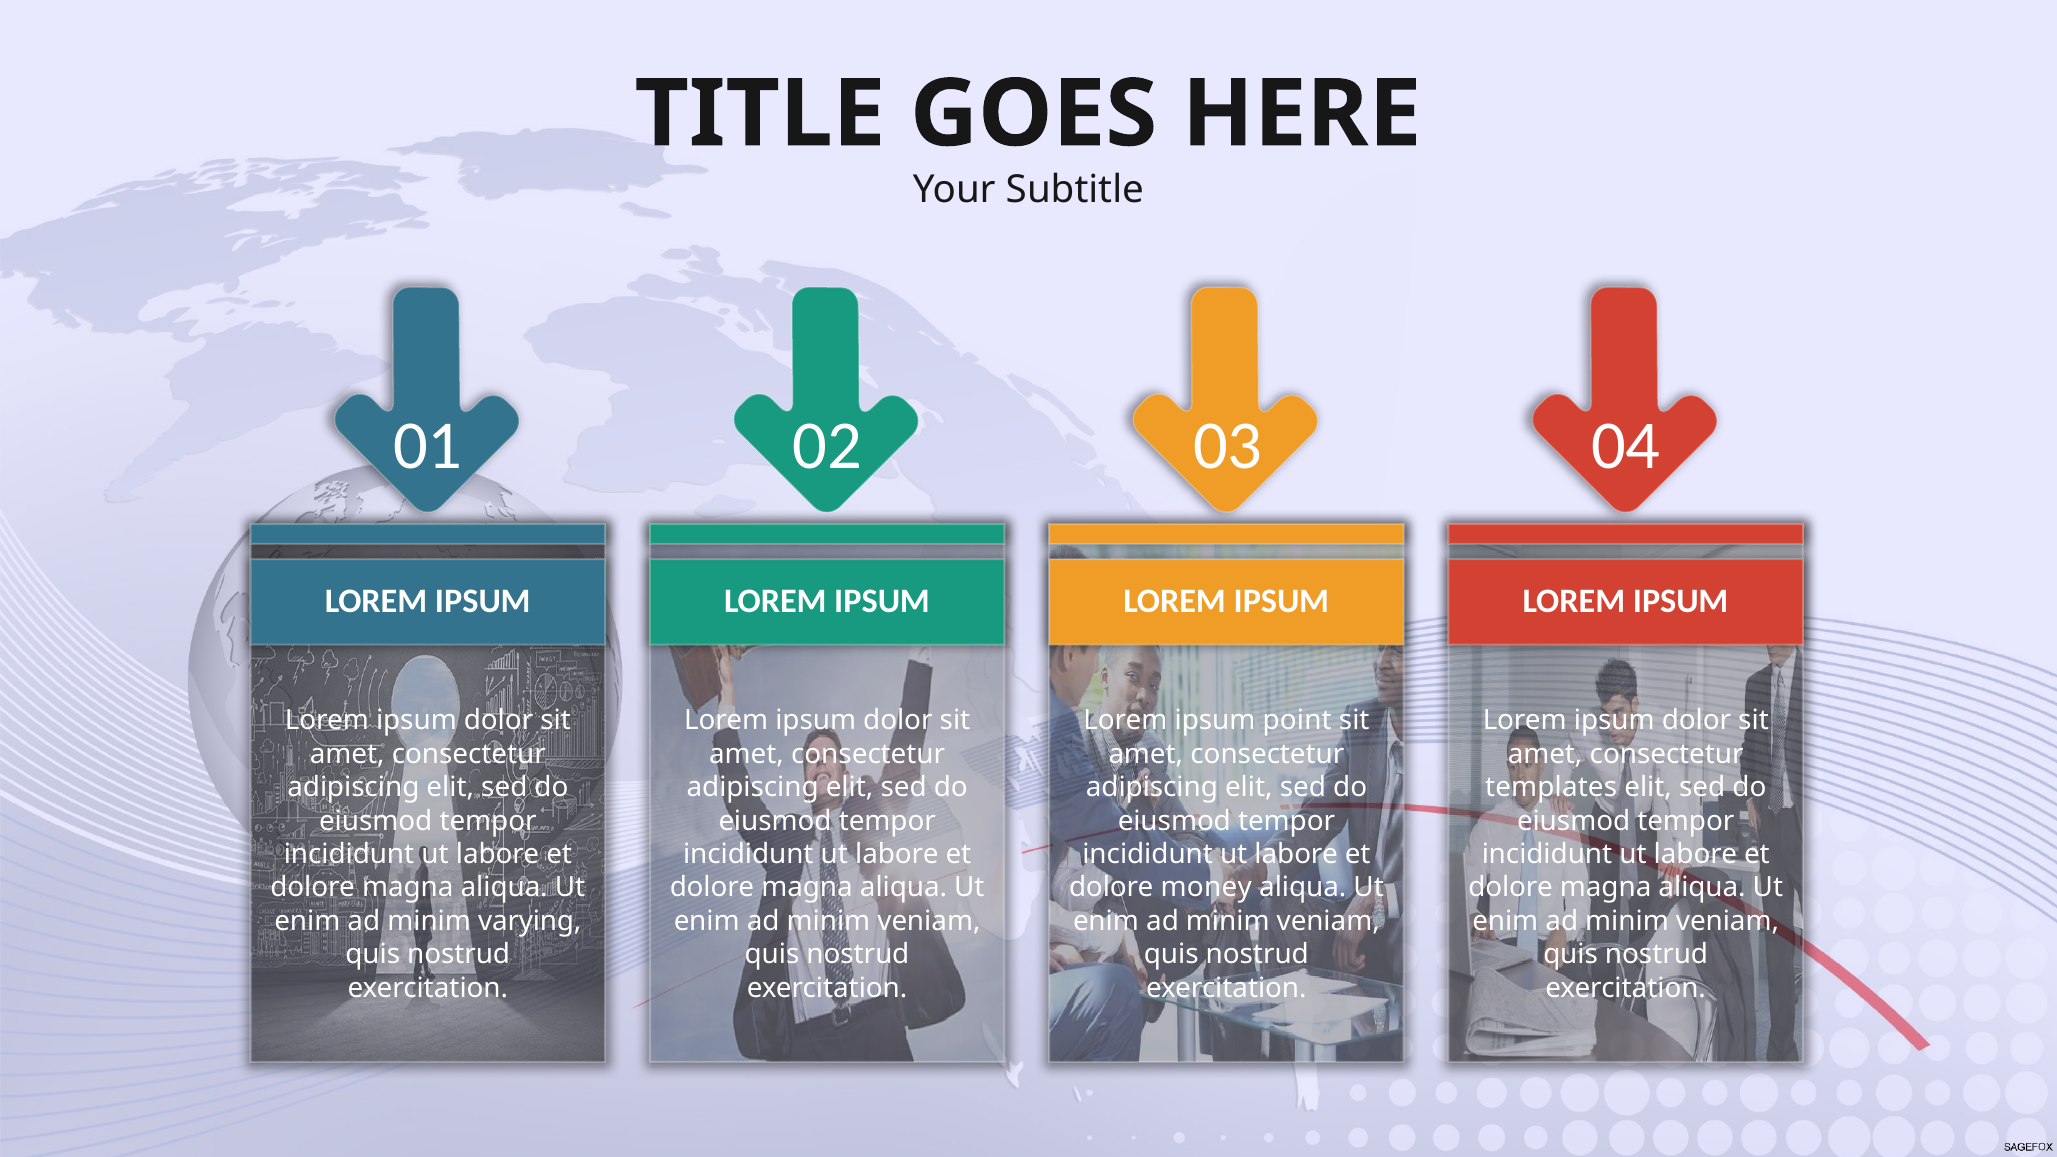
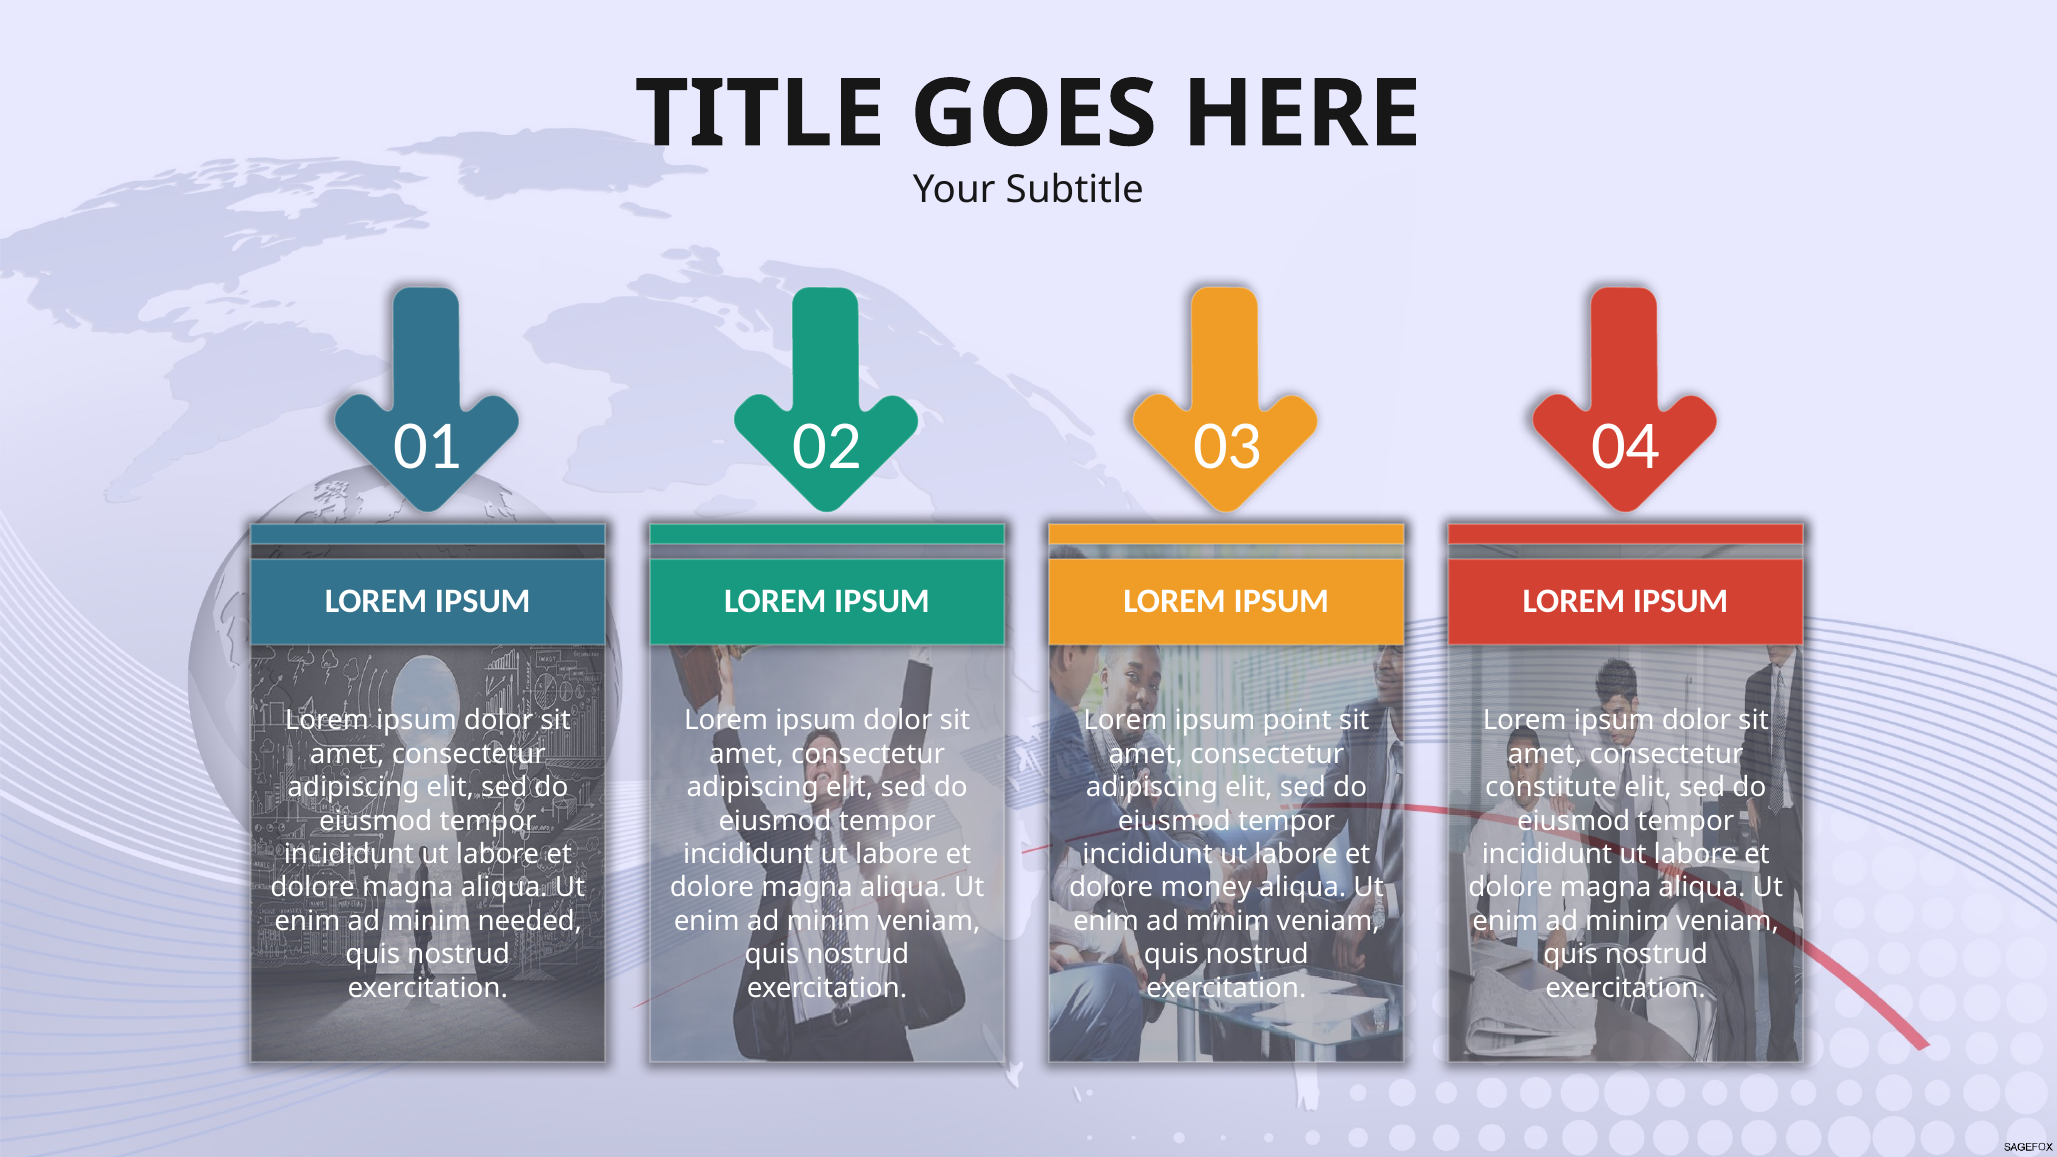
templates: templates -> constitute (1551, 787)
varying: varying -> needed (530, 921)
